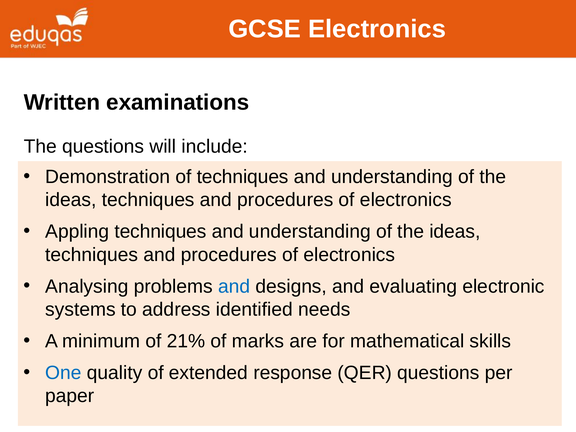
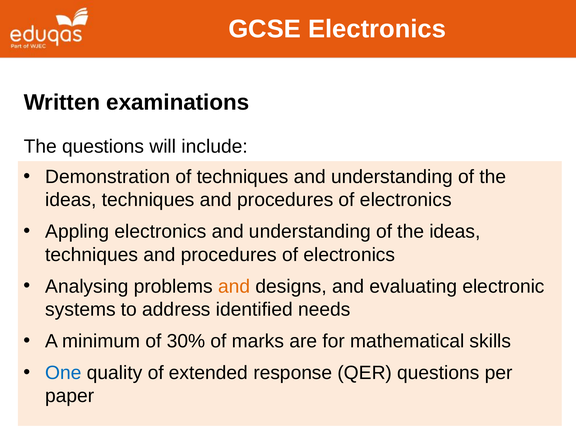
Appling techniques: techniques -> electronics (160, 232)
and colour: blue -> orange (234, 286)
21%: 21% -> 30% (186, 341)
